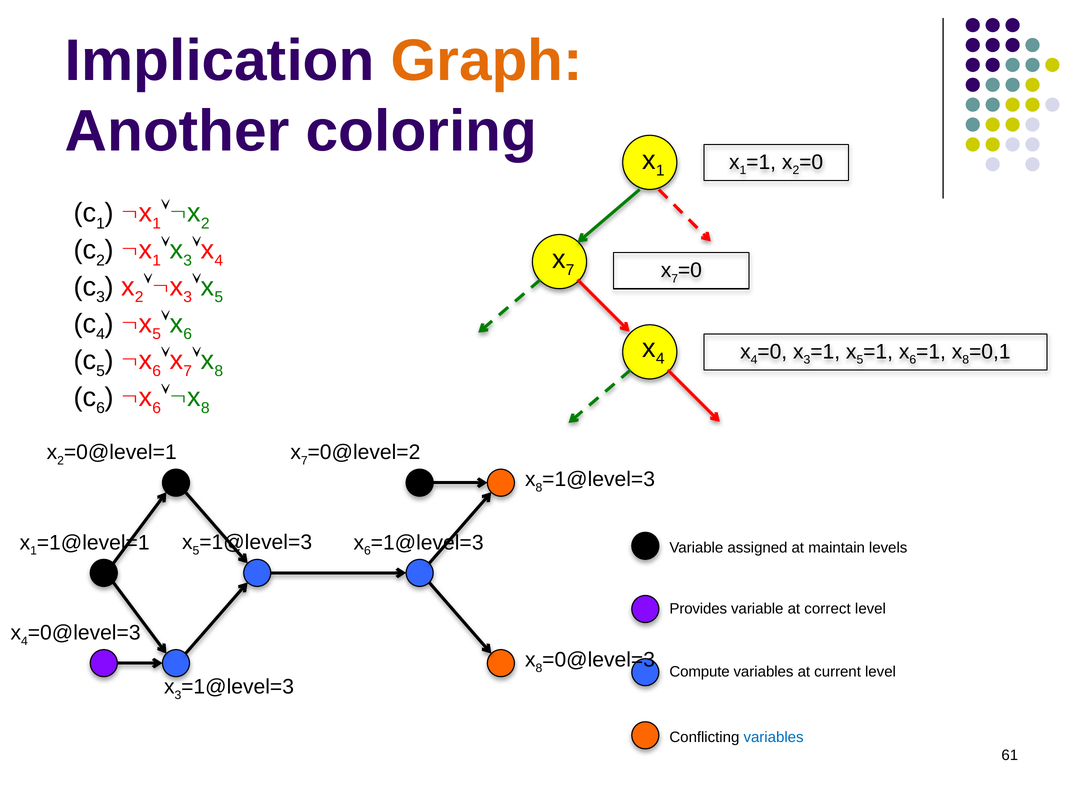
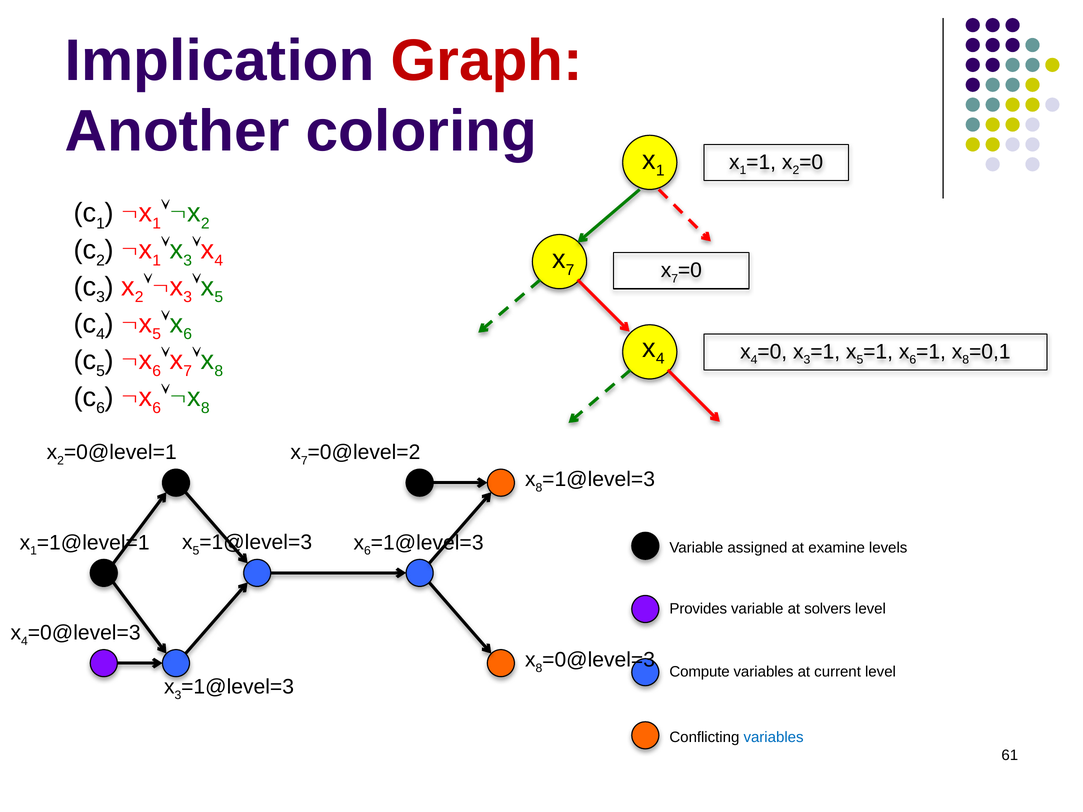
Graph colour: orange -> red (487, 61)
maintain: maintain -> examine (837, 548)
correct: correct -> solvers (828, 609)
